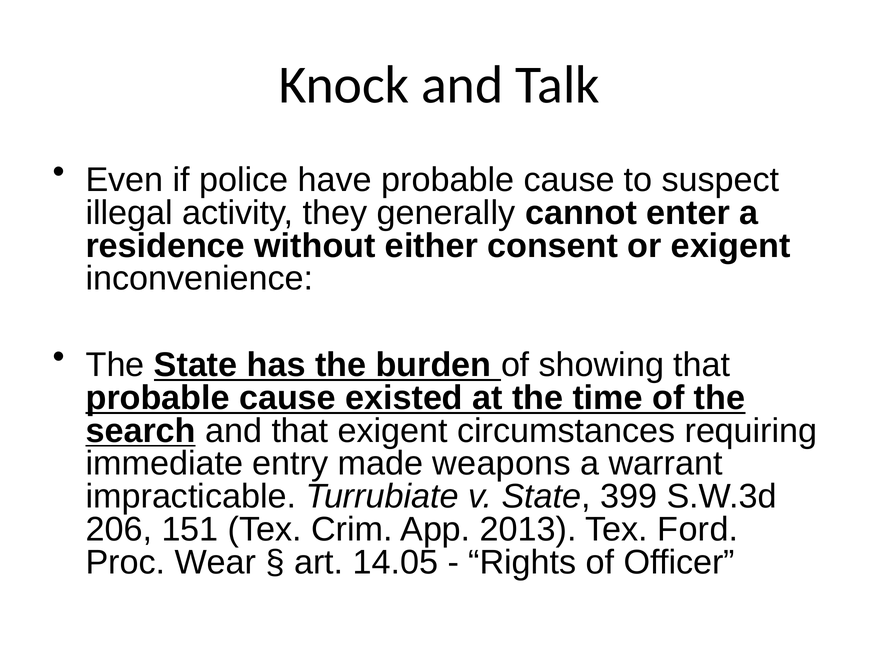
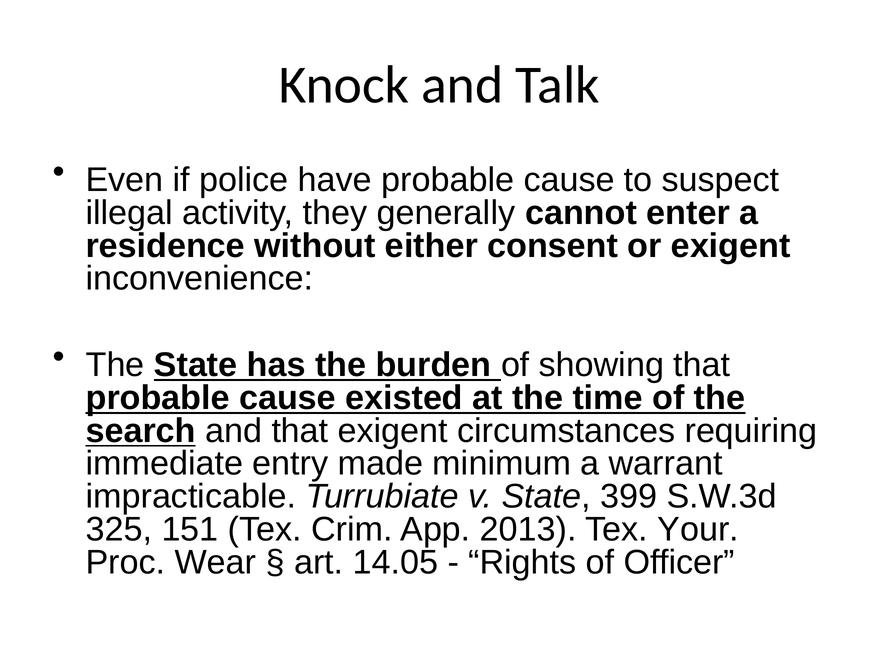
weapons: weapons -> minimum (502, 463)
206: 206 -> 325 (119, 529)
Ford: Ford -> Your (698, 529)
